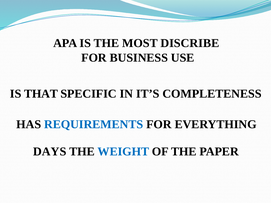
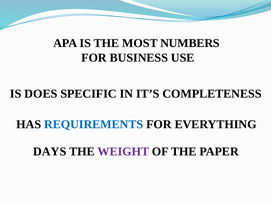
DISCRIBE: DISCRIBE -> NUMBERS (190, 43)
THAT: THAT -> DOES (41, 94)
WEIGHT colour: blue -> purple (123, 152)
